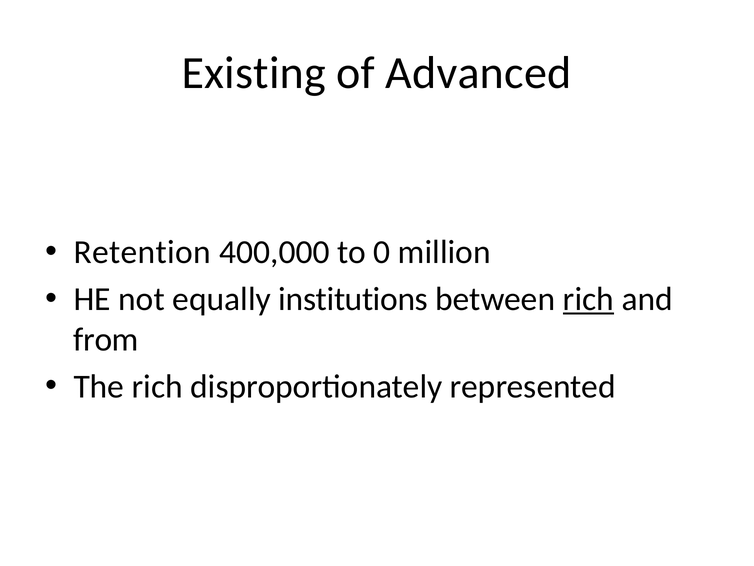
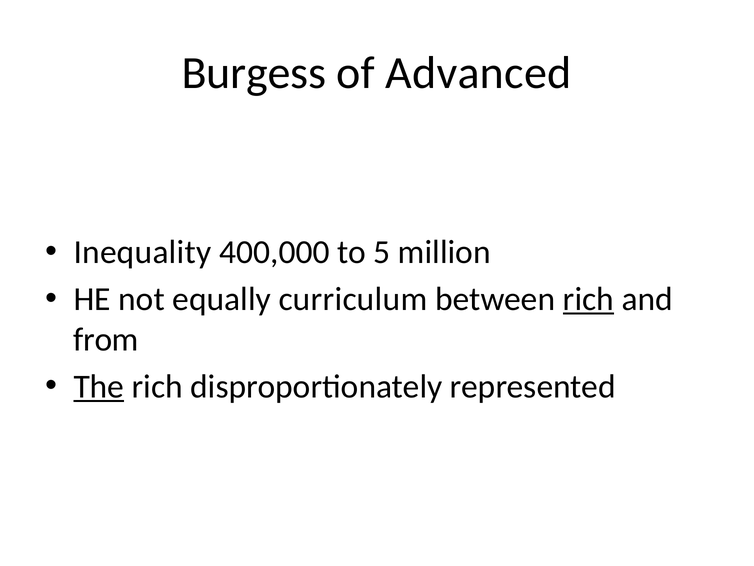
Existing: Existing -> Burgess (254, 73)
Retention: Retention -> Inequality (142, 252)
0: 0 -> 5 (382, 252)
institutions: institutions -> curriculum (353, 299)
The underline: none -> present (99, 386)
